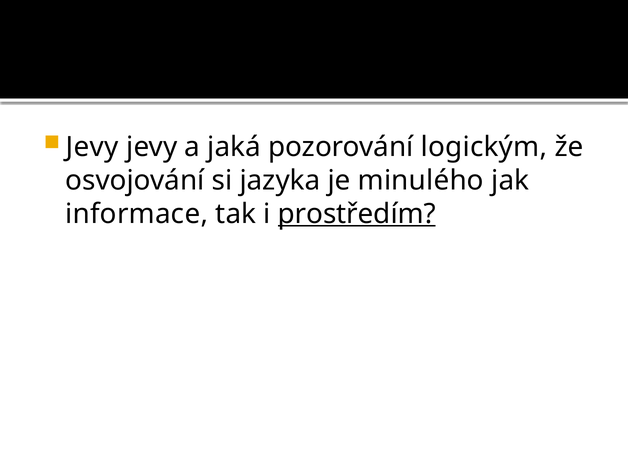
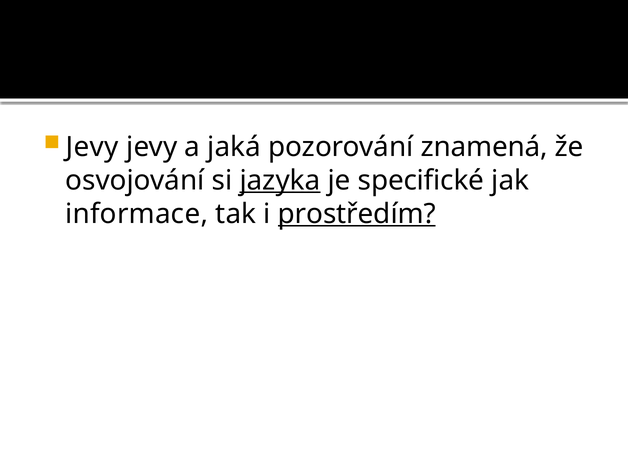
logickým: logickým -> znamená (484, 147)
jazyka underline: none -> present (280, 180)
minulého: minulého -> specifické (421, 180)
